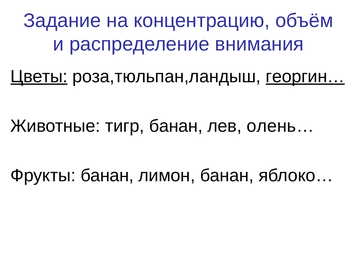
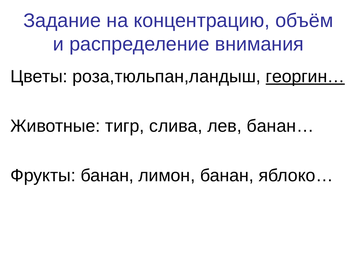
Цветы underline: present -> none (39, 76)
тигр банан: банан -> слива (176, 126)
олень…: олень… -> банан… (280, 126)
